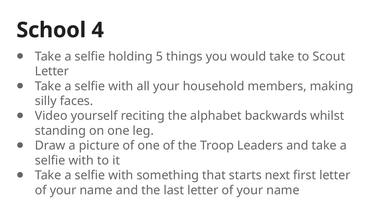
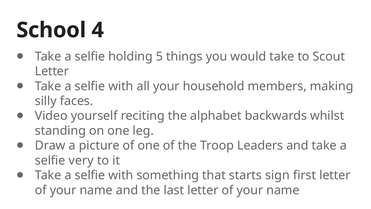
with: with -> very (81, 160)
next: next -> sign (277, 175)
